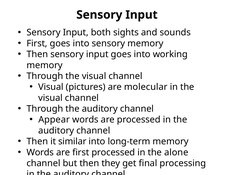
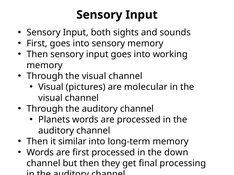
Appear: Appear -> Planets (54, 120)
alone: alone -> down (176, 153)
